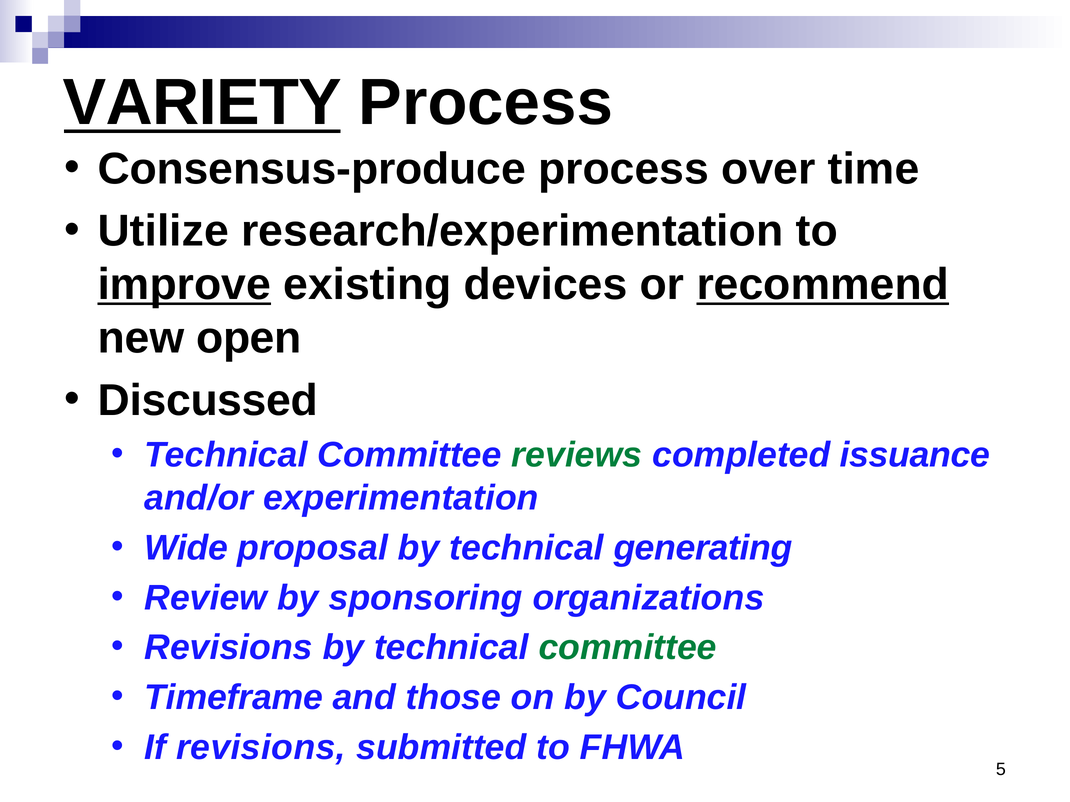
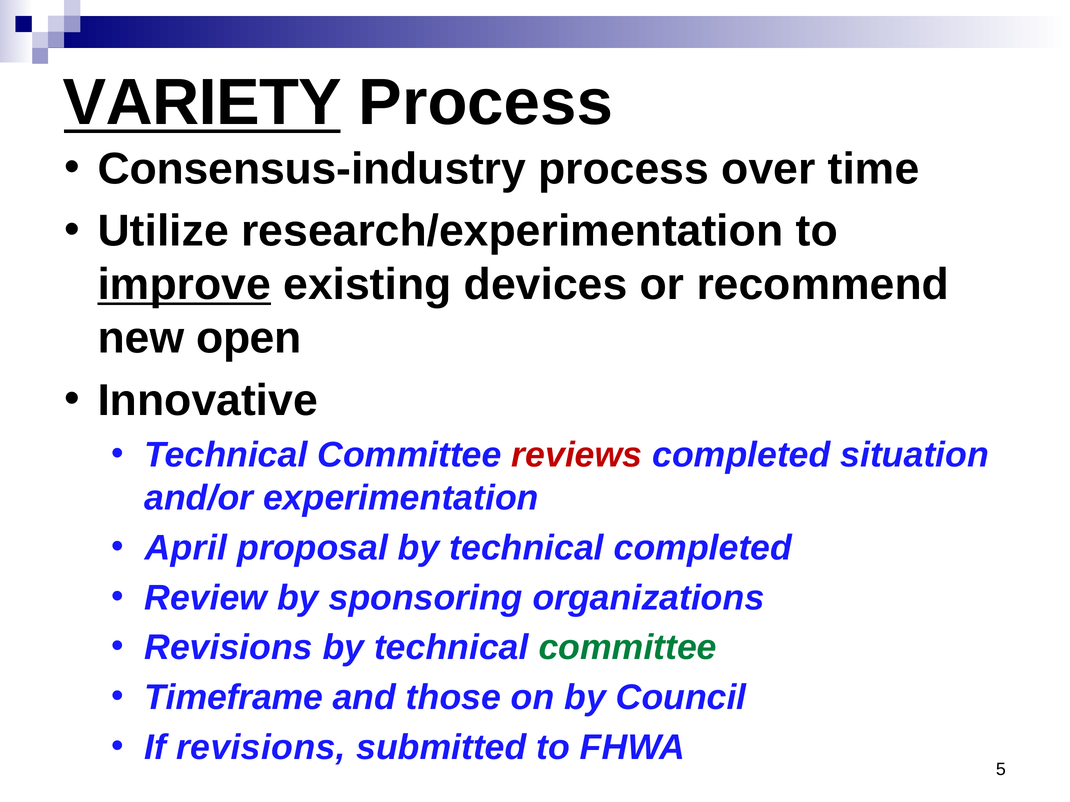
Consensus-produce: Consensus-produce -> Consensus-industry (312, 169)
recommend underline: present -> none (823, 285)
Discussed: Discussed -> Innovative (208, 401)
reviews colour: green -> red (577, 455)
issuance: issuance -> situation (915, 455)
Wide: Wide -> April (186, 548)
technical generating: generating -> completed (703, 548)
